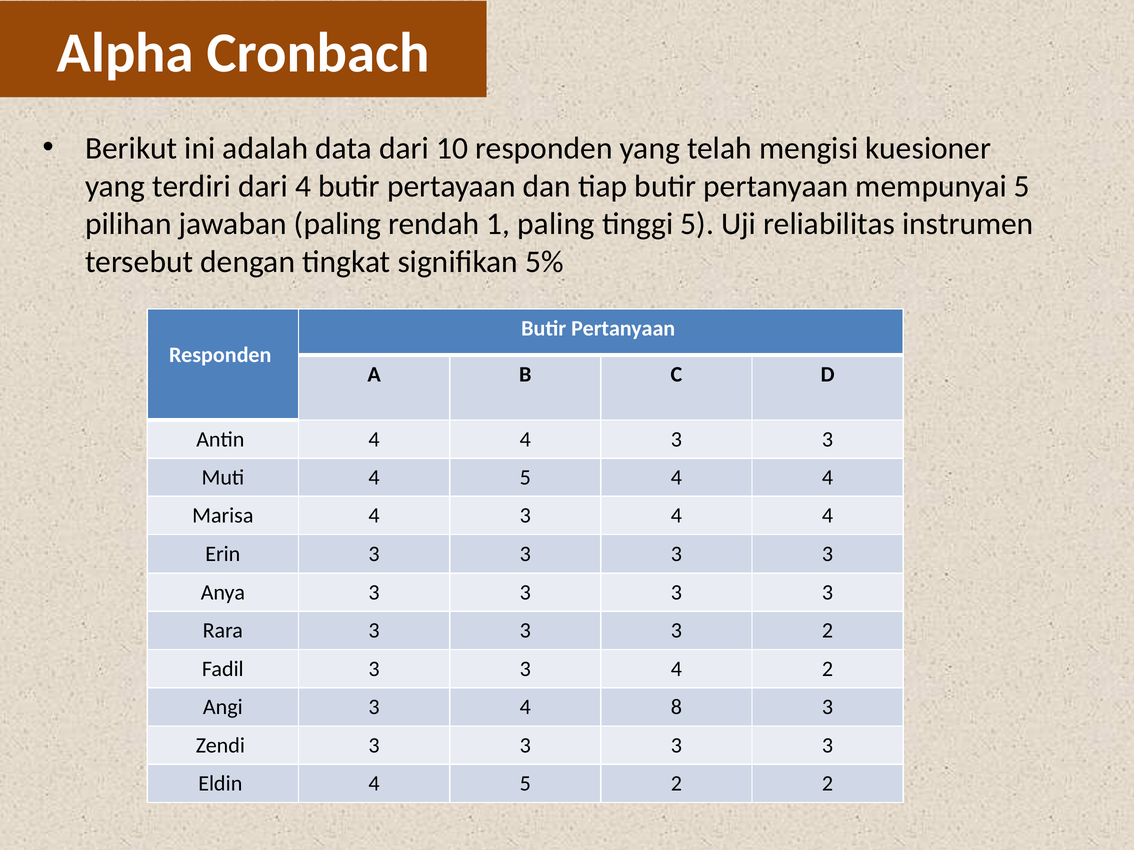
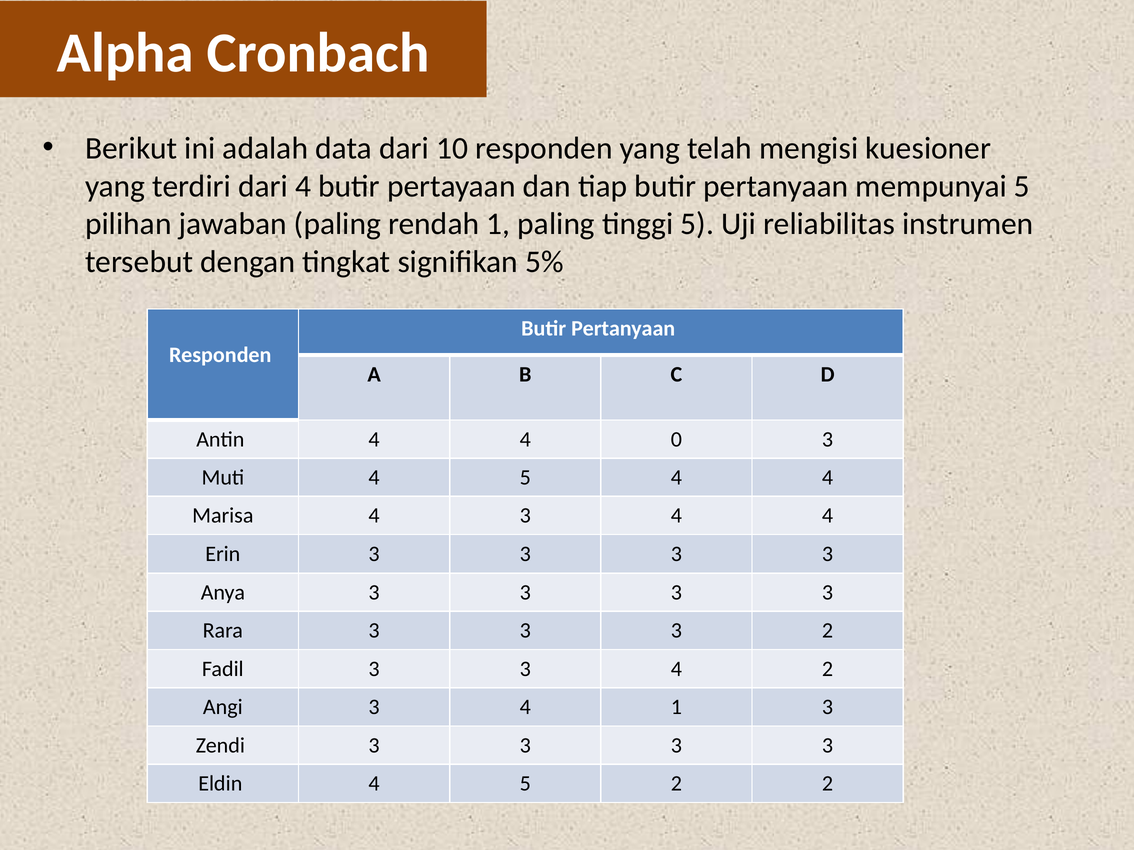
4 4 3: 3 -> 0 (676, 440)
4 8: 8 -> 1 (676, 707)
